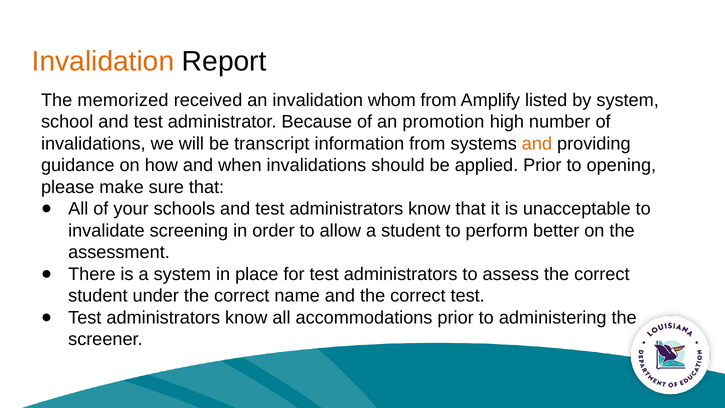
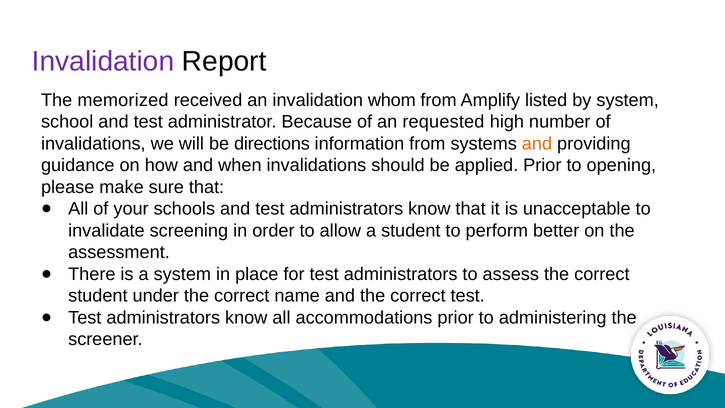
Invalidation colour: orange -> purple (103, 61)
promotion: promotion -> requested (443, 122)
transcript: transcript -> directions (272, 144)
